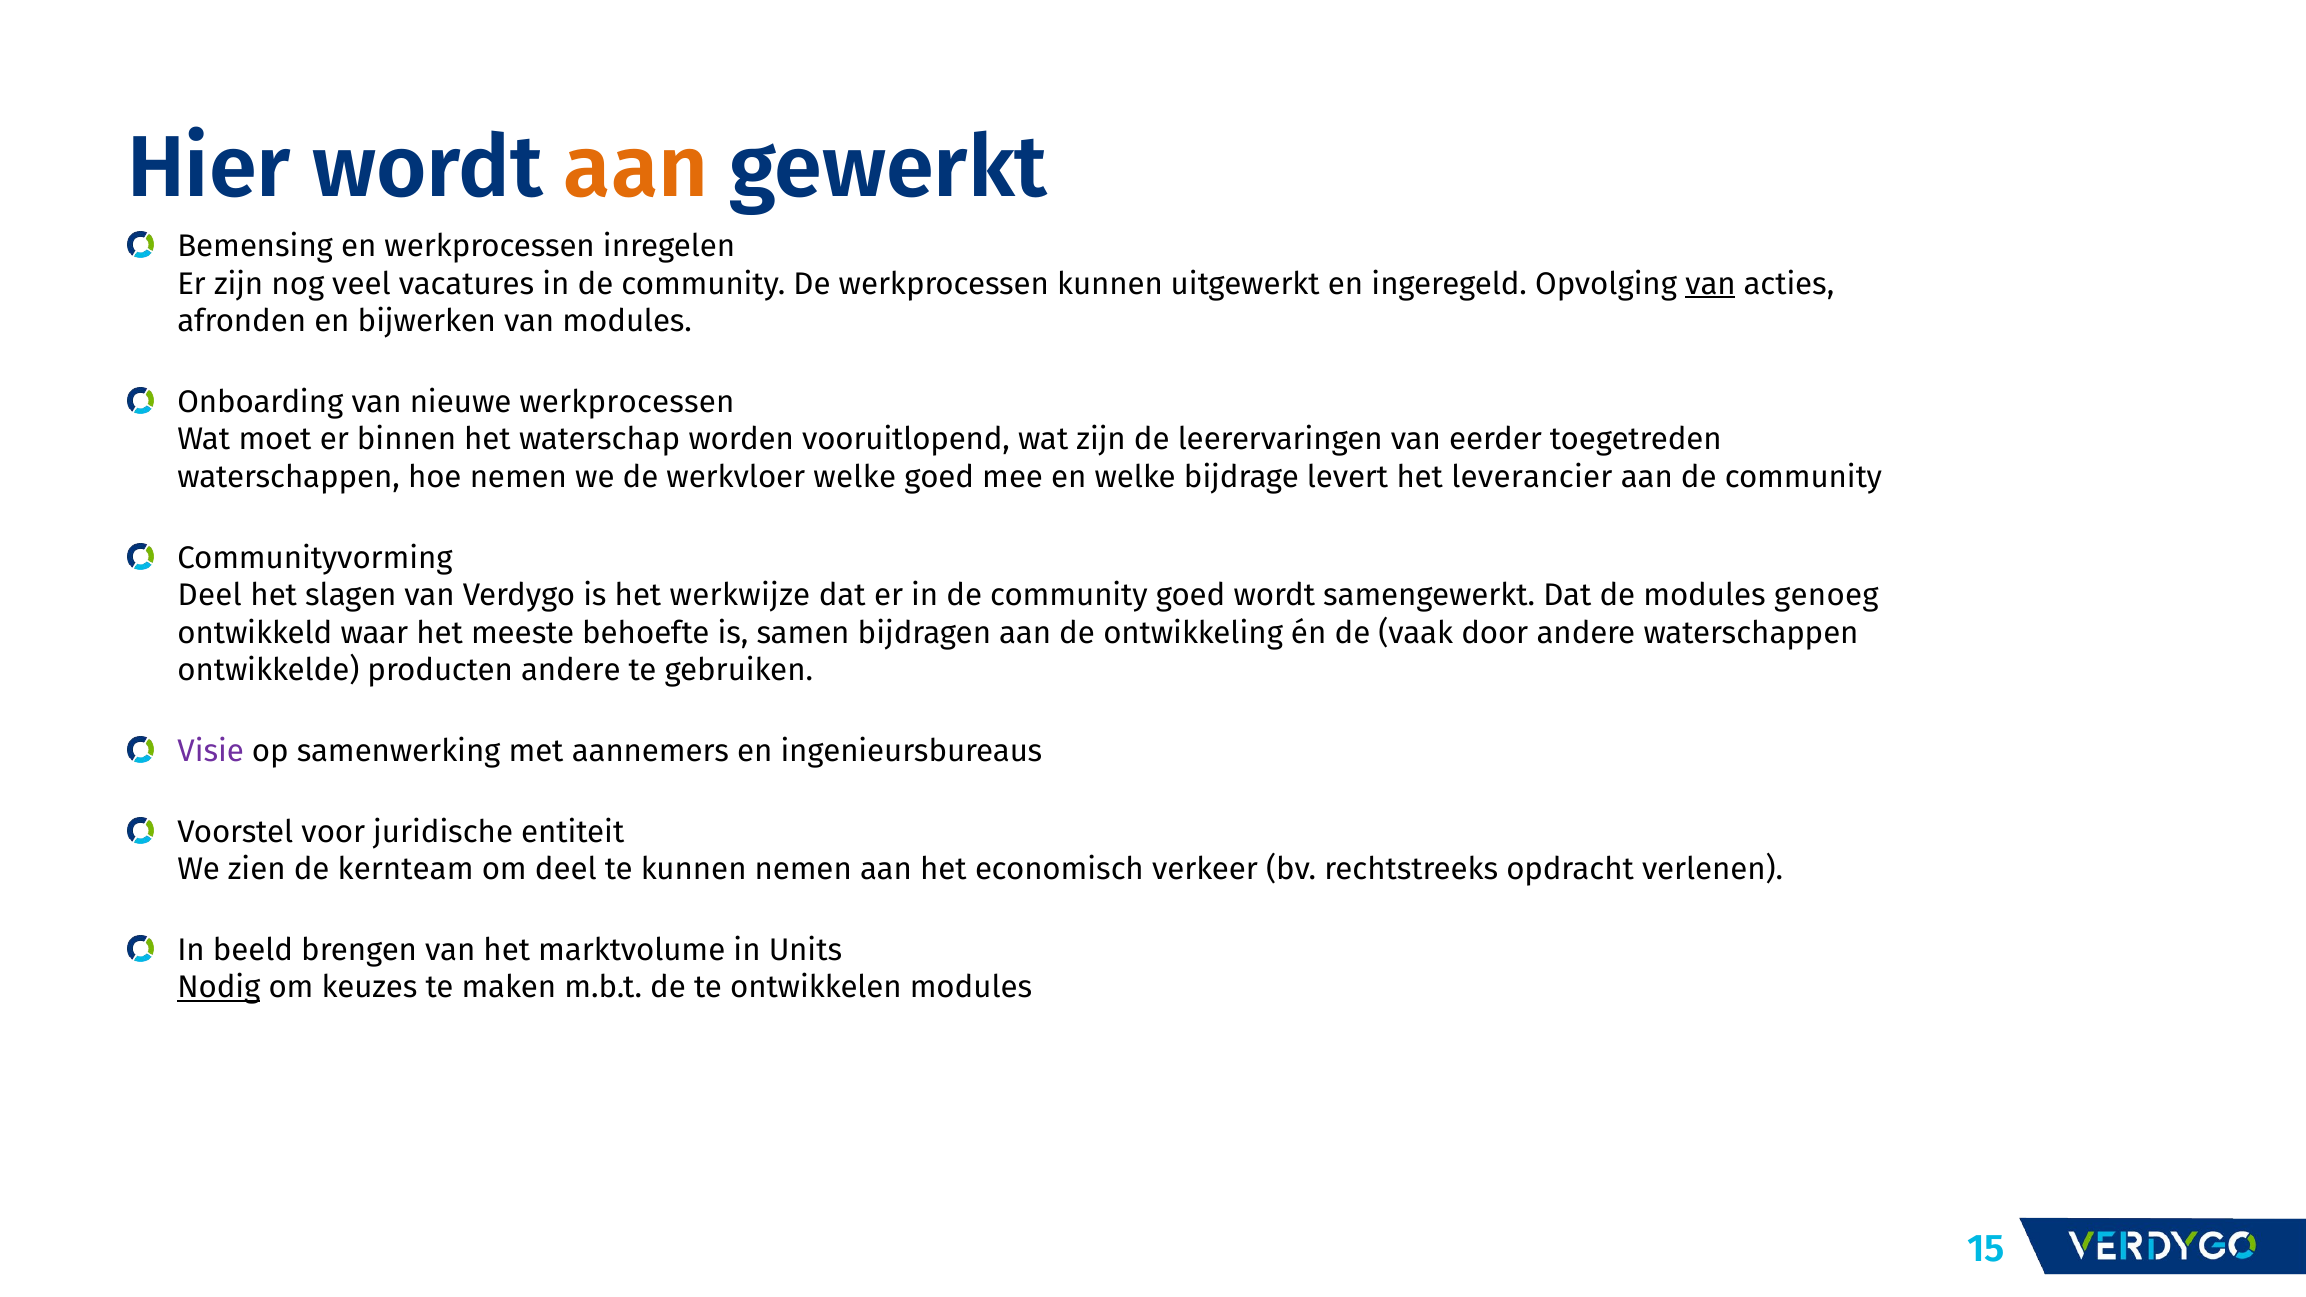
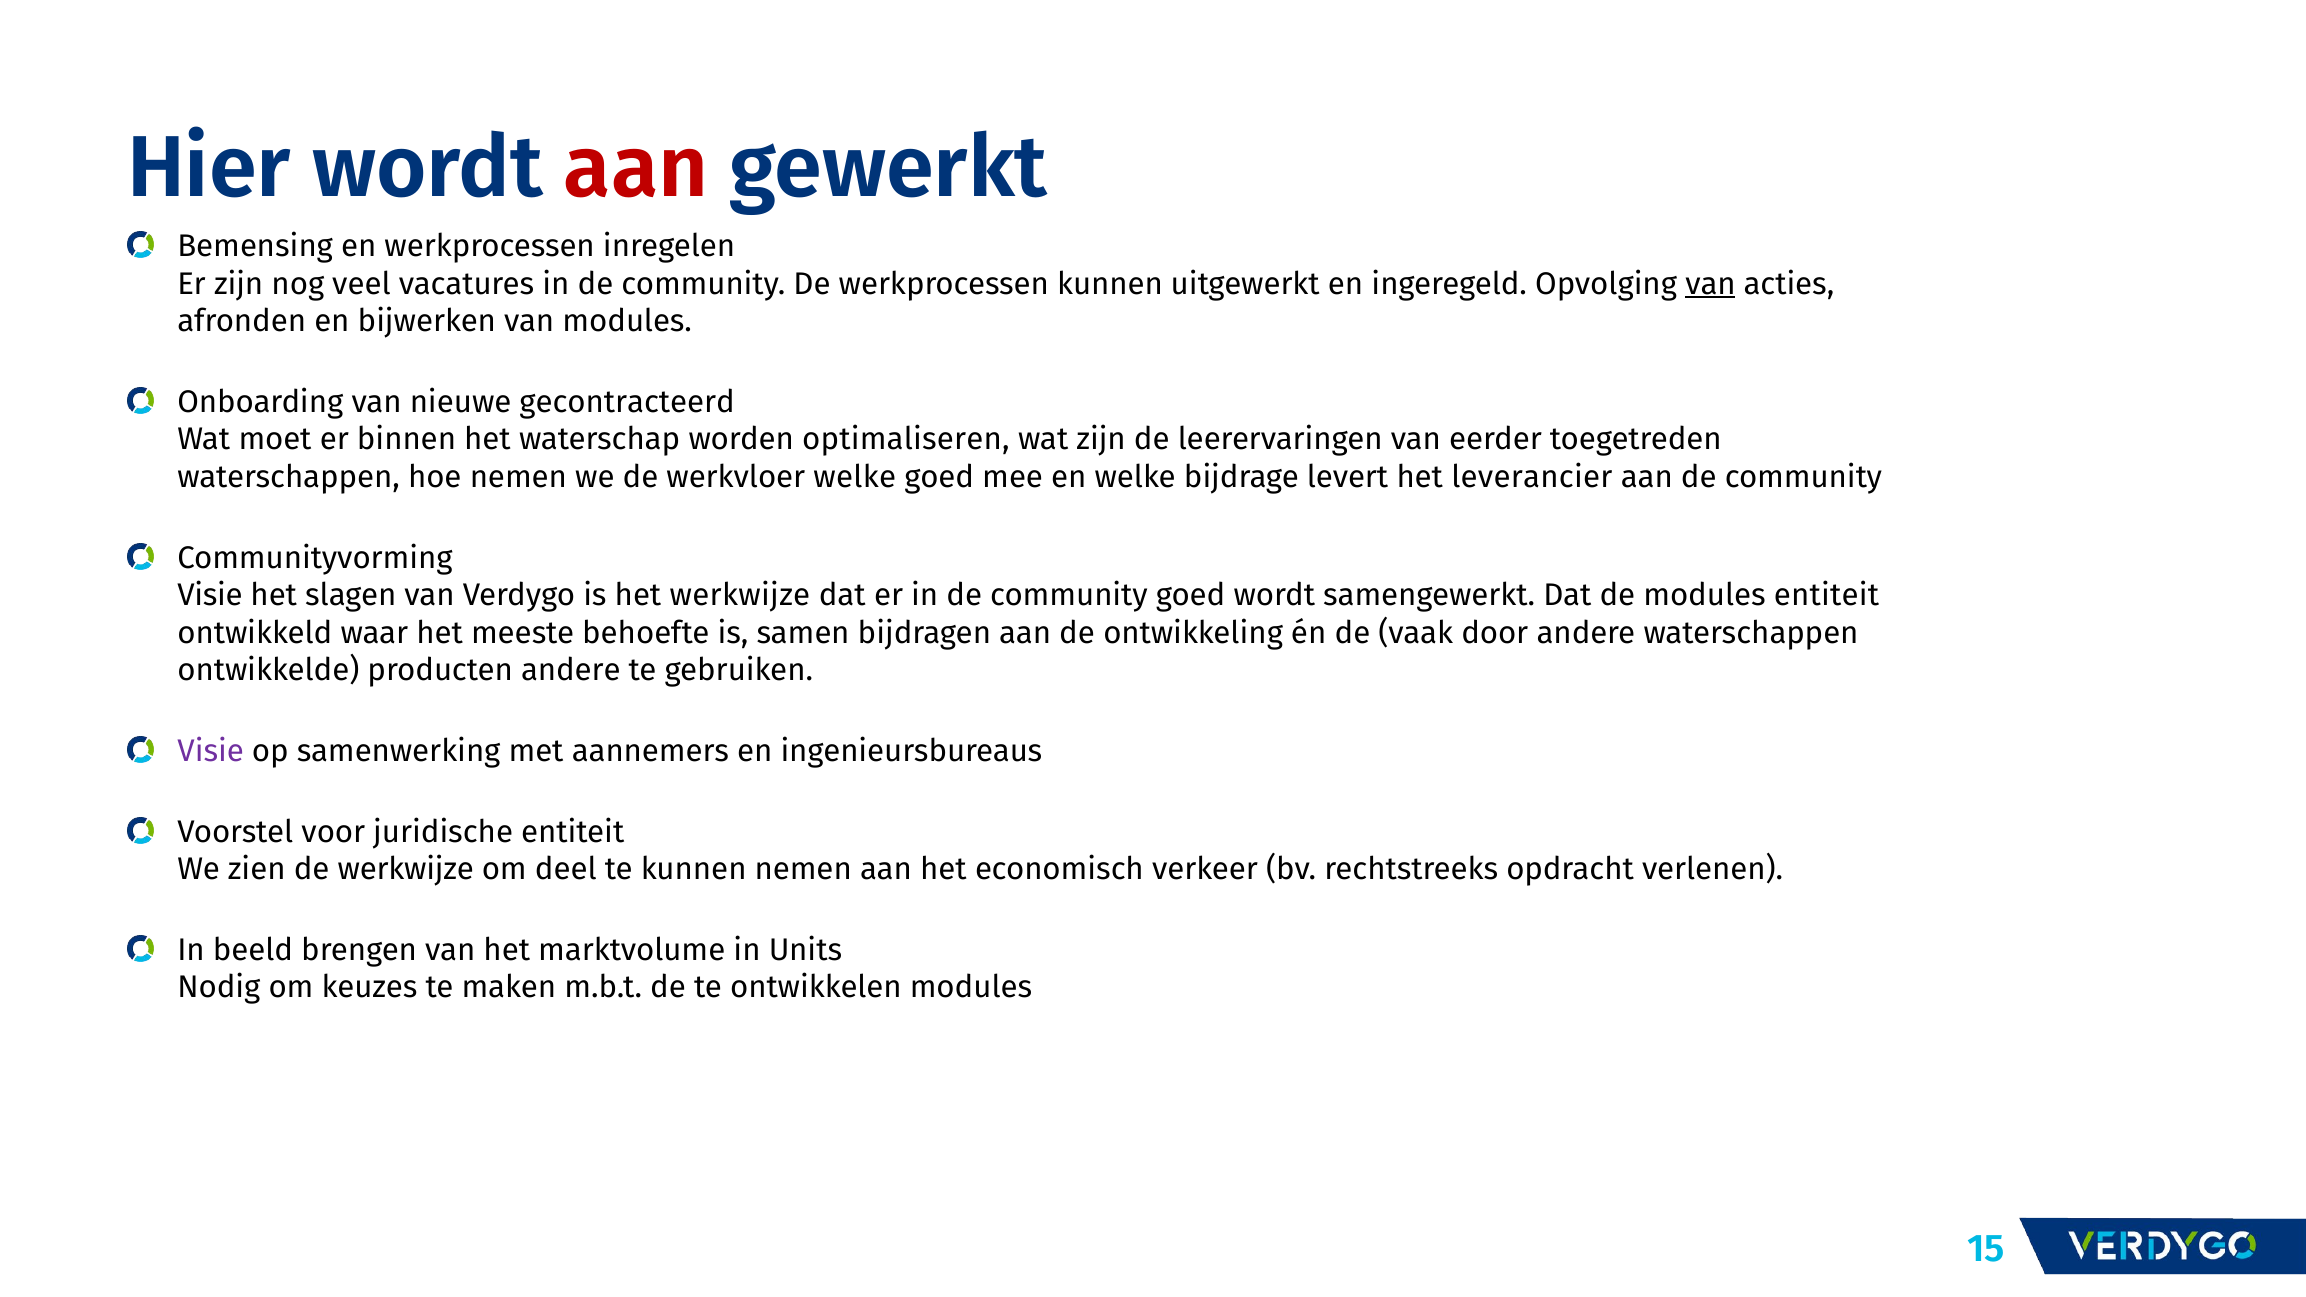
aan colour: orange -> red (636, 167)
nieuwe werkprocessen: werkprocessen -> gecontracteerd (627, 402)
vooruitlopend: vooruitlopend -> optimaliseren (906, 440)
Deel: Deel -> Visie (210, 595)
modules genoeg: genoeg -> entiteit (1826, 595)
de kernteam: kernteam -> werkwijze (406, 869)
Nodig underline: present -> none (219, 988)
